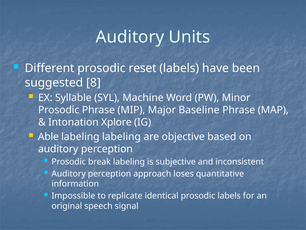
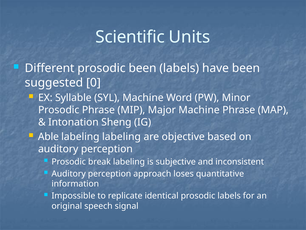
Auditory: Auditory -> Scientific (130, 37)
prosodic reset: reset -> been (143, 68)
8: 8 -> 0 (93, 82)
Major Baseline: Baseline -> Machine (199, 110)
Xplore: Xplore -> Sheng (116, 122)
